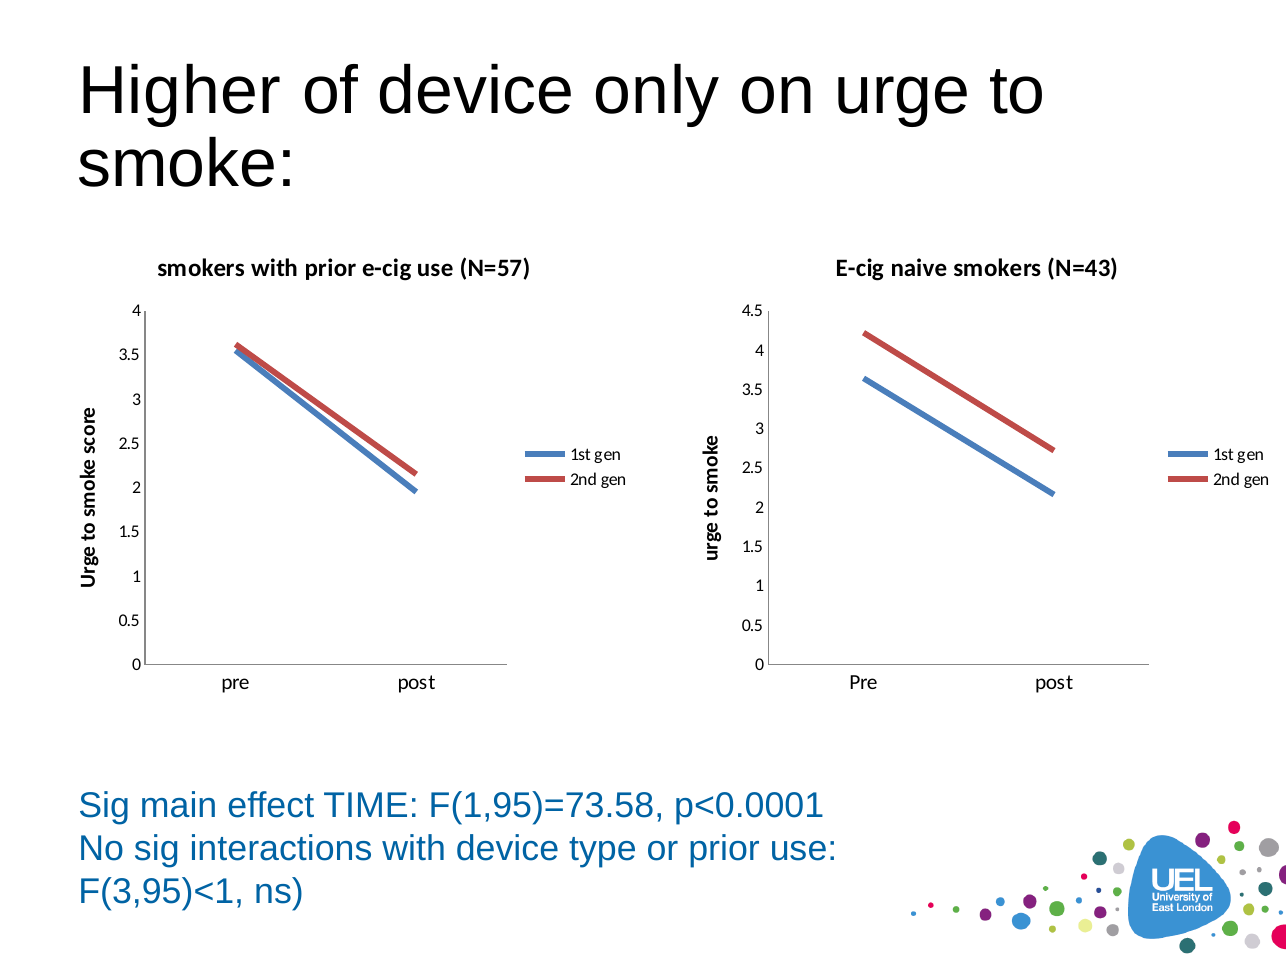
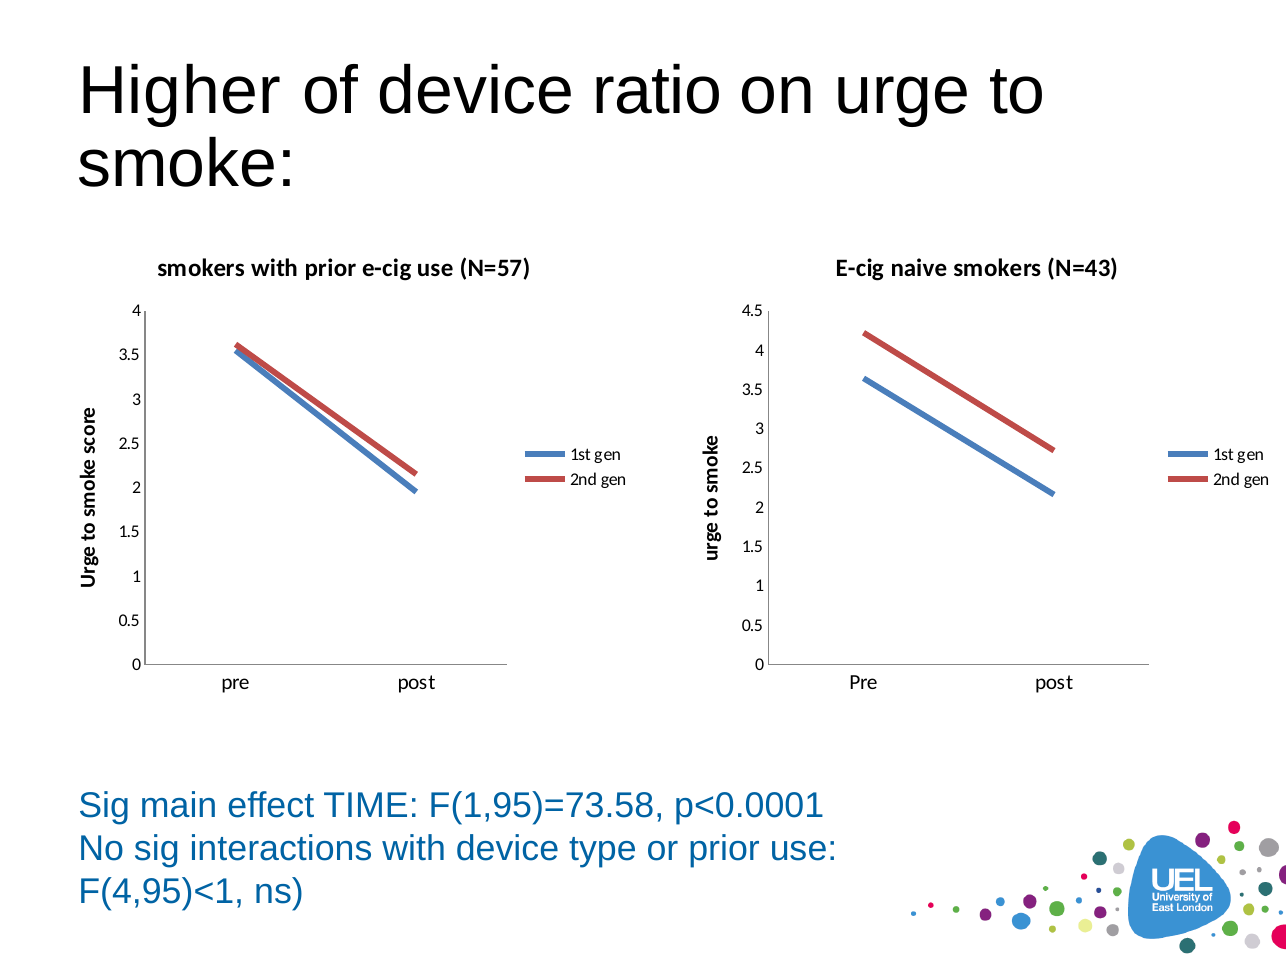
only: only -> ratio (657, 91)
F(3,95)<1: F(3,95)<1 -> F(4,95)<1 (161, 892)
